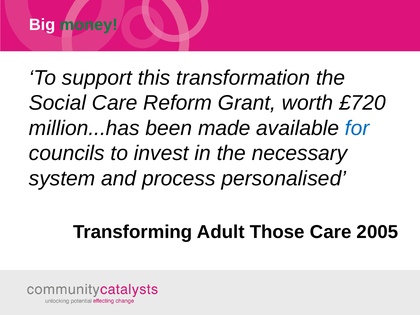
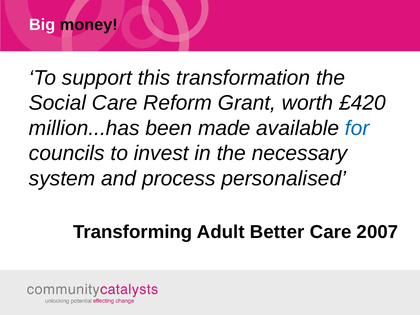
money colour: green -> black (89, 25)
£720: £720 -> £420 (362, 103)
Those: Those -> Better (277, 232)
2005: 2005 -> 2007 (377, 232)
